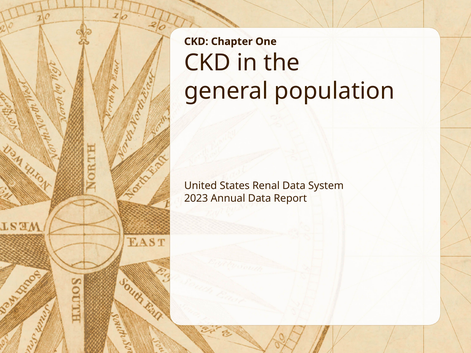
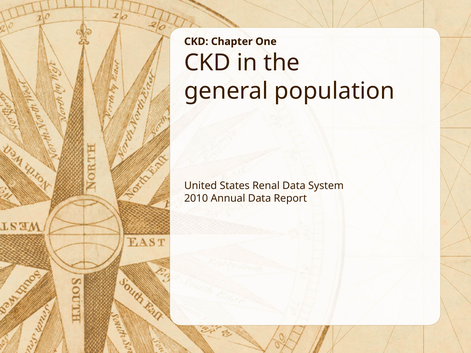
2023: 2023 -> 2010 (196, 199)
